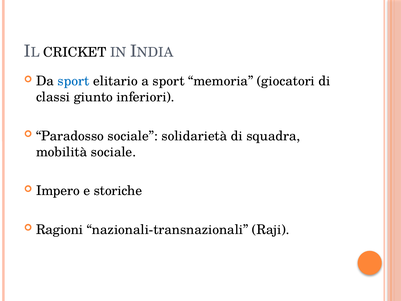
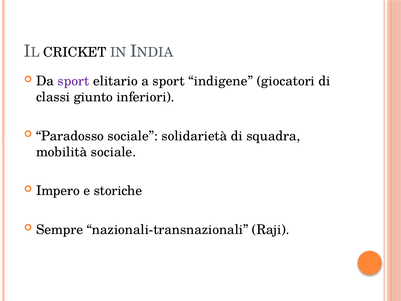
sport colour: blue -> purple (73, 81)
memoria: memoria -> indigene (221, 81)
Ragioni: Ragioni -> Sempre (60, 230)
